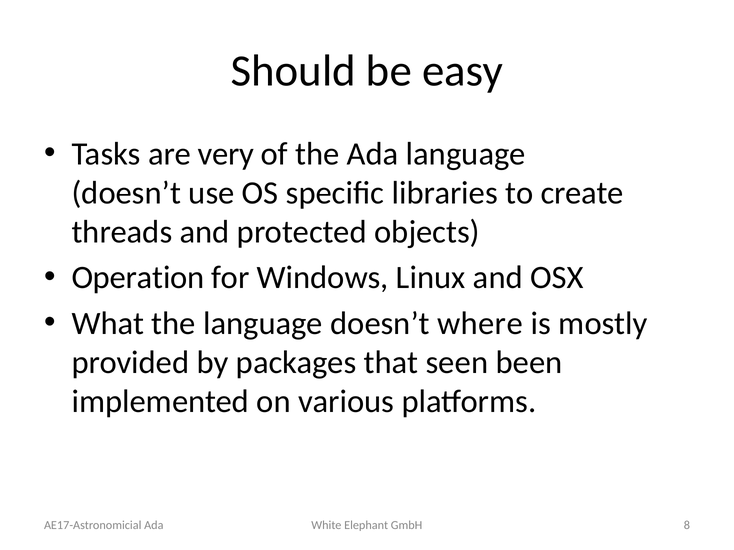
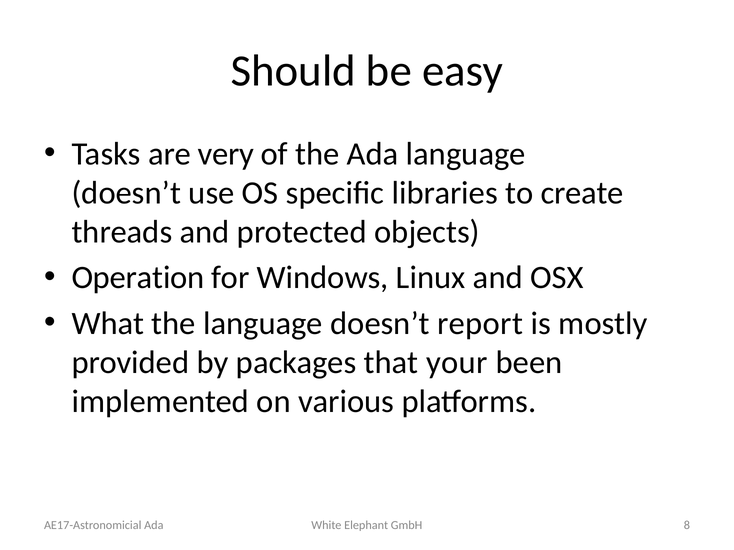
where: where -> report (480, 324)
seen: seen -> your (457, 363)
